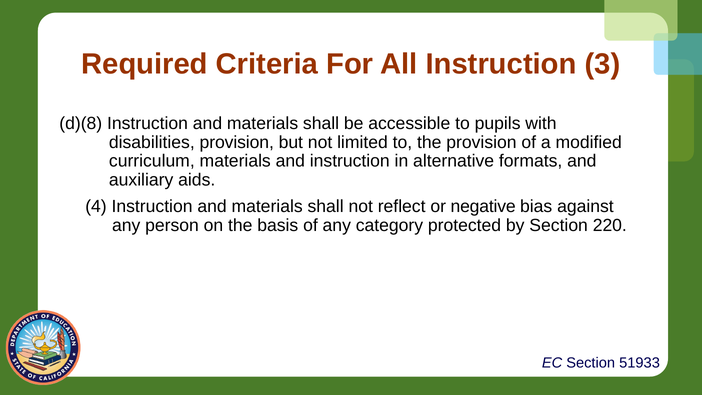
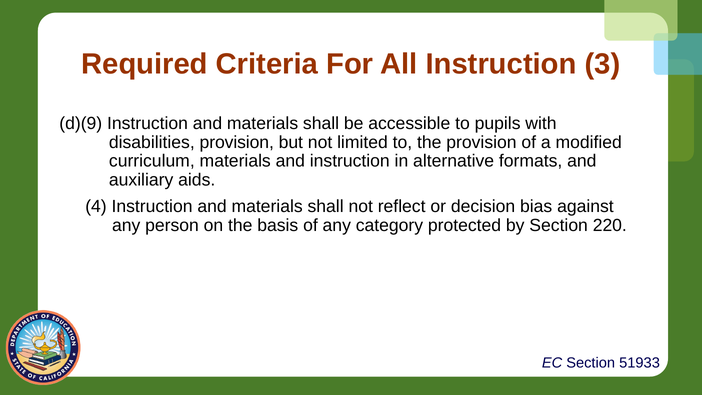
d)(8: d)(8 -> d)(9 (81, 123)
negative: negative -> decision (483, 206)
